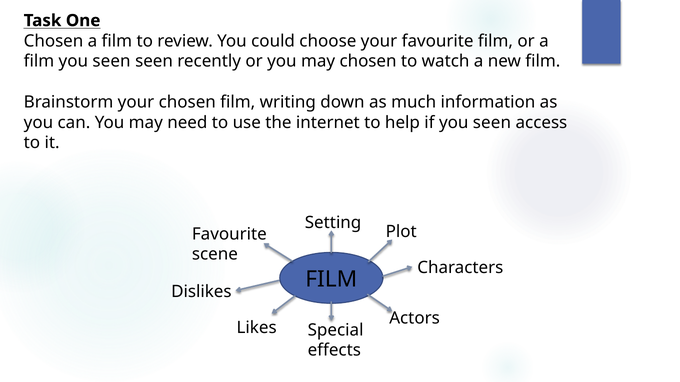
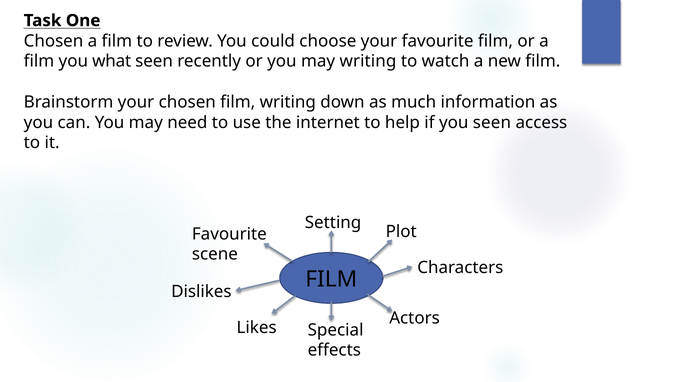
film you seen: seen -> what (112, 61)
may chosen: chosen -> writing (368, 61)
